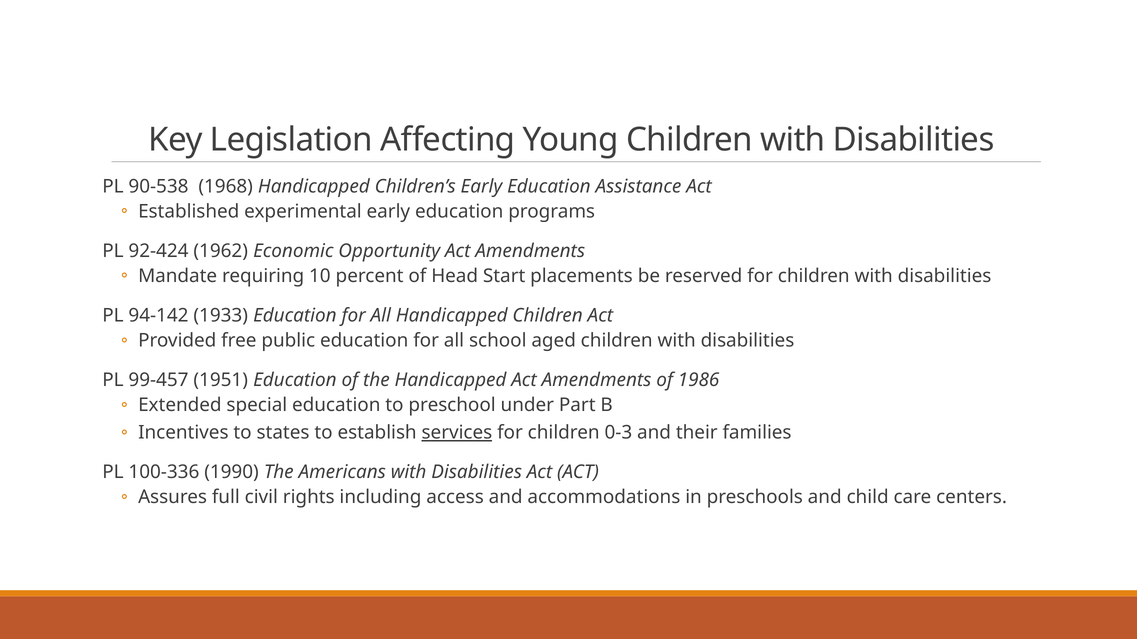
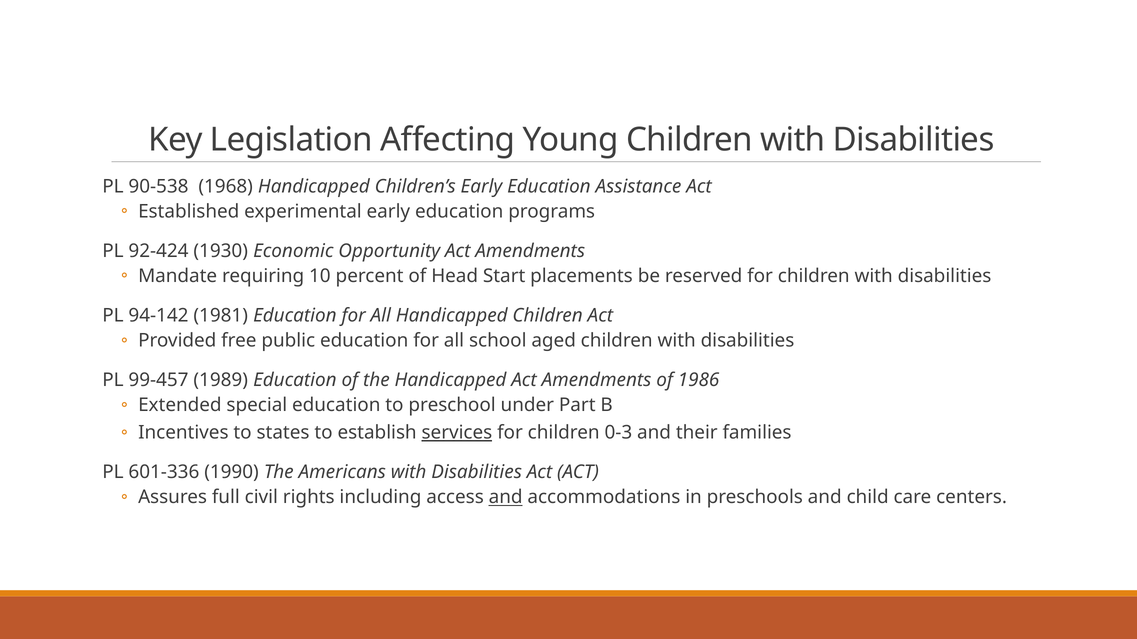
1962: 1962 -> 1930 (221, 251)
1933: 1933 -> 1981 (221, 316)
1951: 1951 -> 1989 (221, 380)
100-336: 100-336 -> 601-336 (164, 472)
and underline: none -> present (506, 498)
